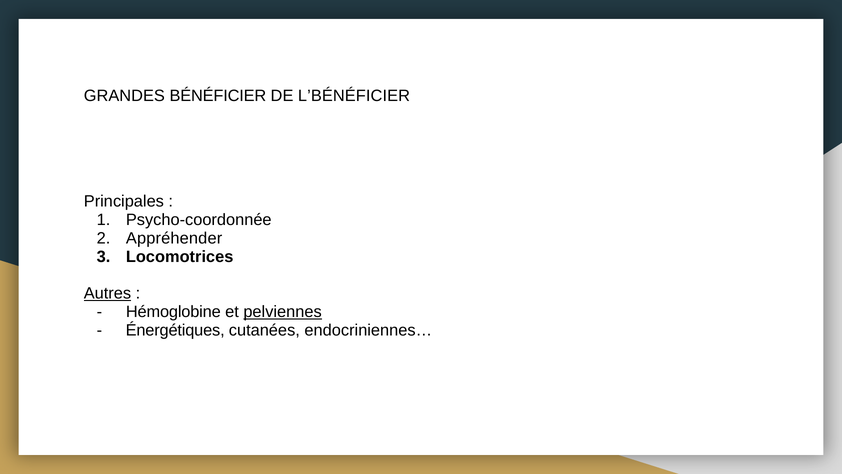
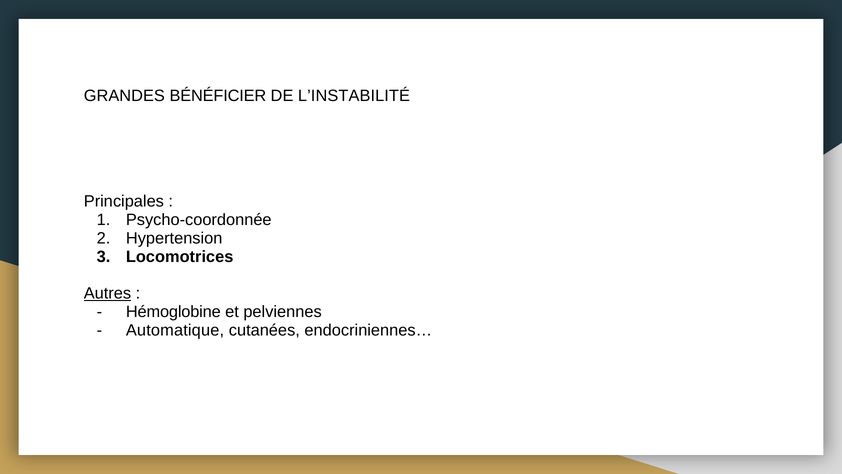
L’BÉNÉFICIER: L’BÉNÉFICIER -> L’INSTABILITÉ (354, 96)
Appréhender: Appréhender -> Hypertension (174, 238)
pelviennes underline: present -> none (283, 312)
Énergétiques: Énergétiques -> Automatique (175, 330)
